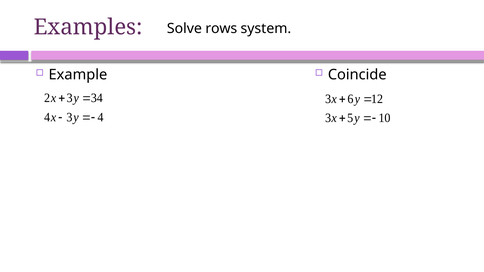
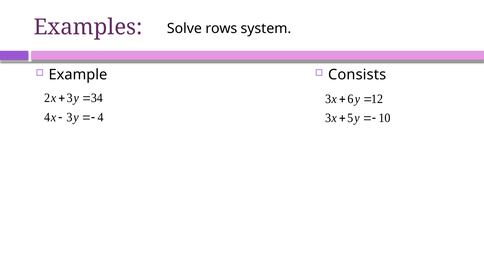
Coincide: Coincide -> Consists (357, 75)
